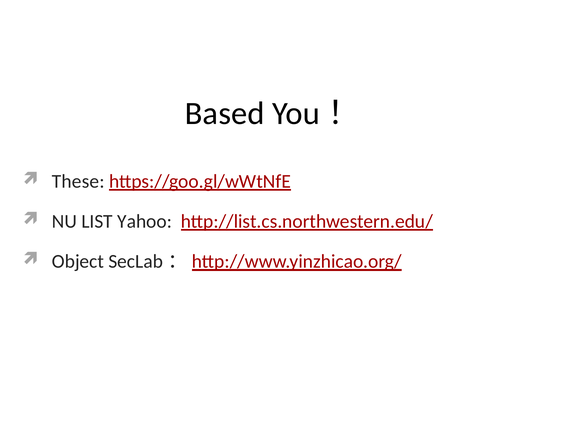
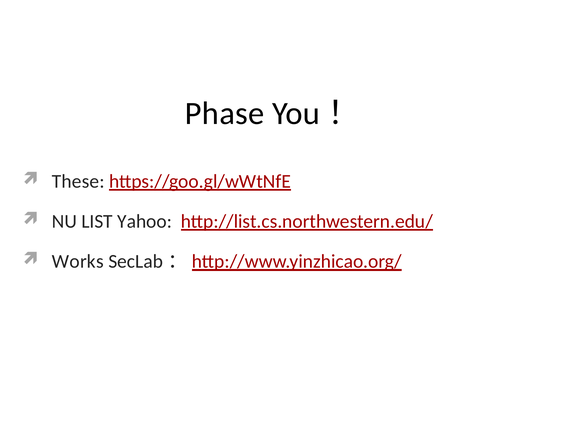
Based: Based -> Phase (225, 113)
Object: Object -> Works (78, 261)
